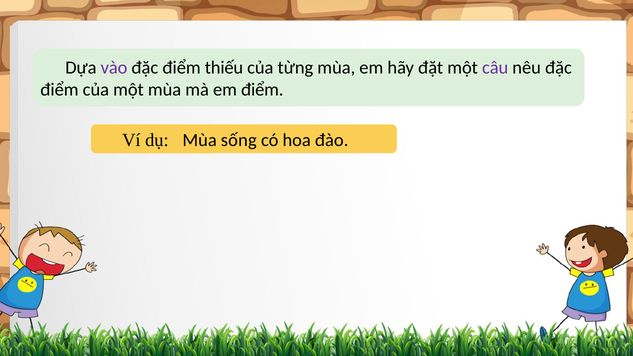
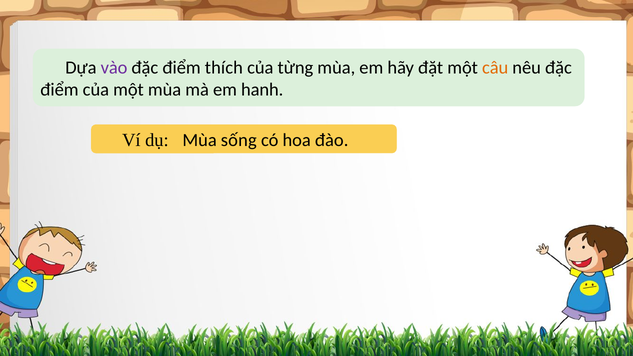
thiếu: thiếu -> thích (224, 68)
câu colour: purple -> orange (495, 68)
em điểm: điểm -> hanh (262, 90)
